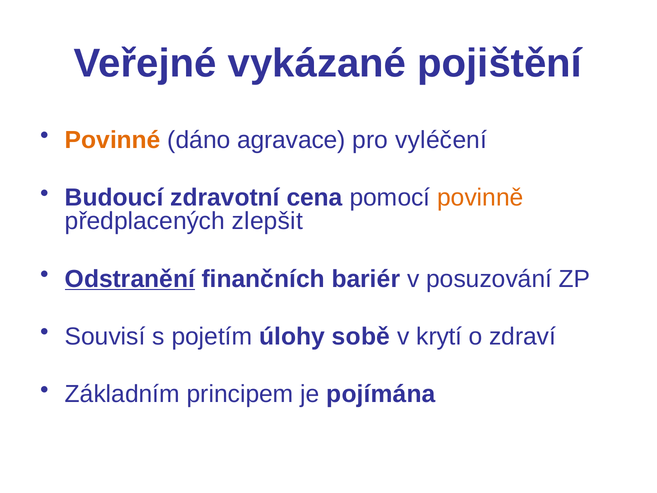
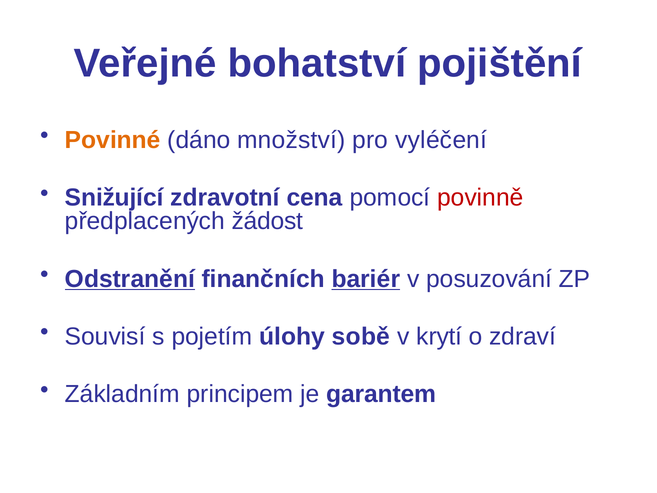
vykázané: vykázané -> bohatství (317, 64)
agravace: agravace -> množství (291, 140)
Budoucí: Budoucí -> Snižující (114, 198)
povinně colour: orange -> red (480, 198)
zlepšit: zlepšit -> žádost (268, 221)
bariér underline: none -> present (366, 279)
pojímána: pojímána -> garantem (381, 394)
